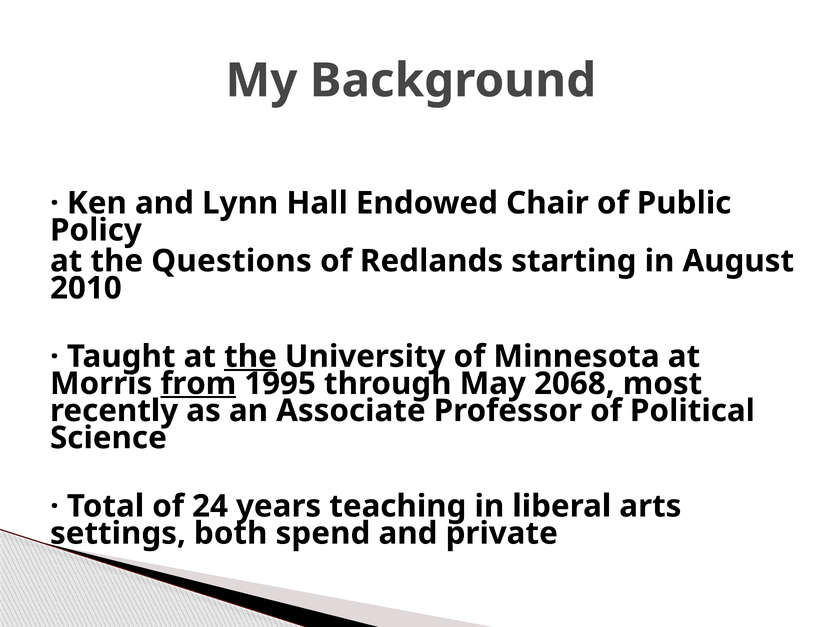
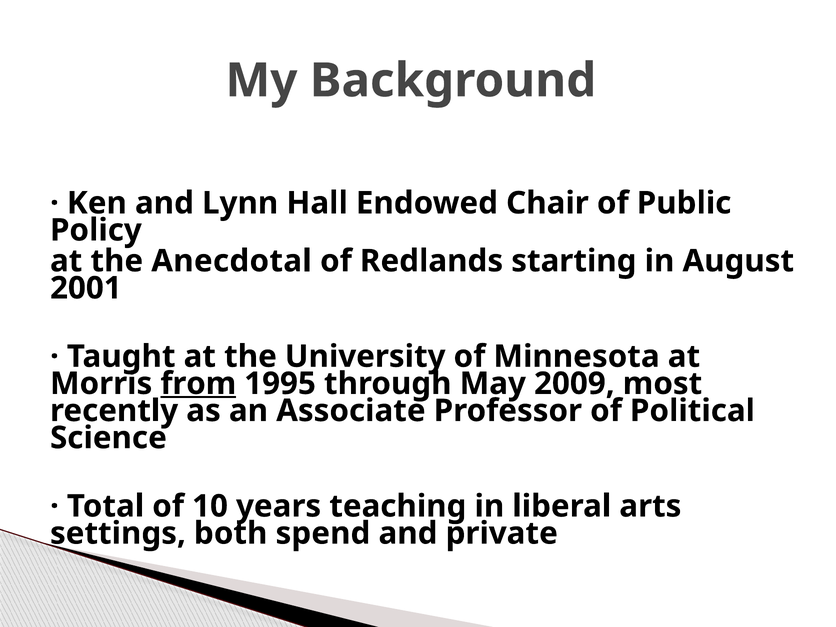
Questions: Questions -> Anecdotal (231, 261)
2010: 2010 -> 2001 (86, 288)
the underline: present -> none (250, 357)
2068: 2068 -> 2009 (574, 384)
24: 24 -> 10 (210, 506)
